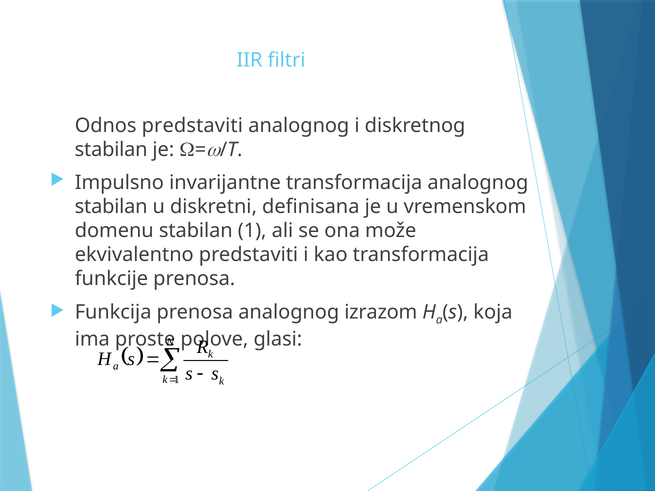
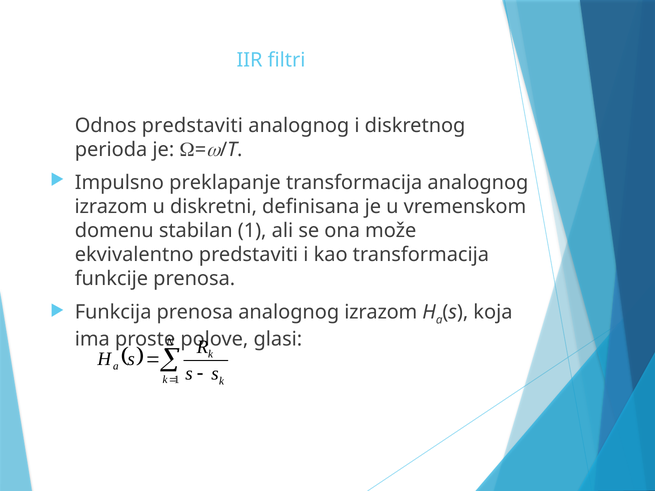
stabilan: stabilan -> perioda (111, 150)
invarijantne: invarijantne -> preklapanje (225, 183)
stabilan: stabilan -> izrazom (111, 207)
